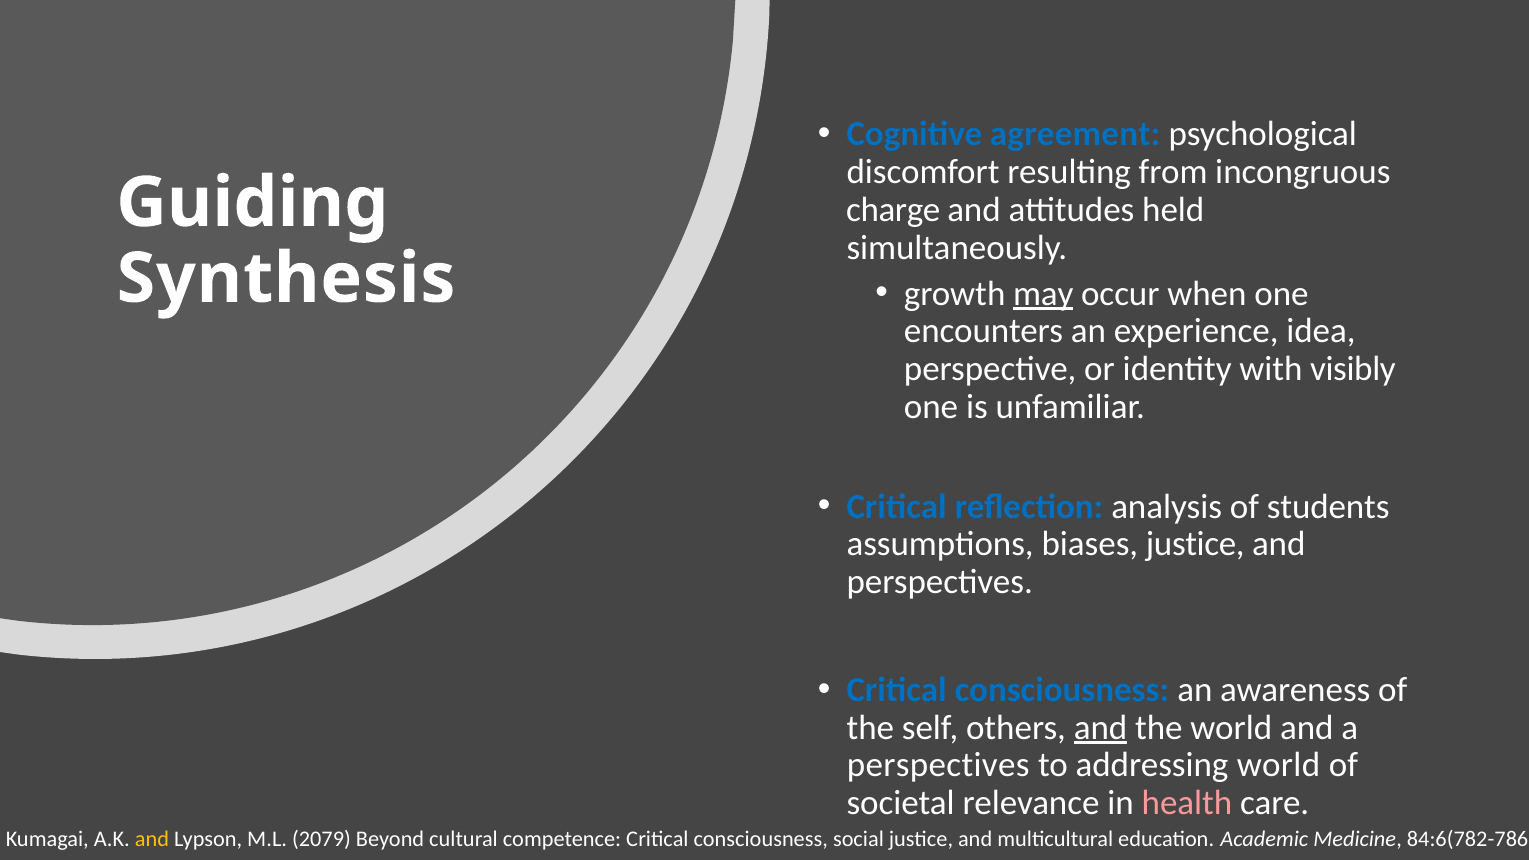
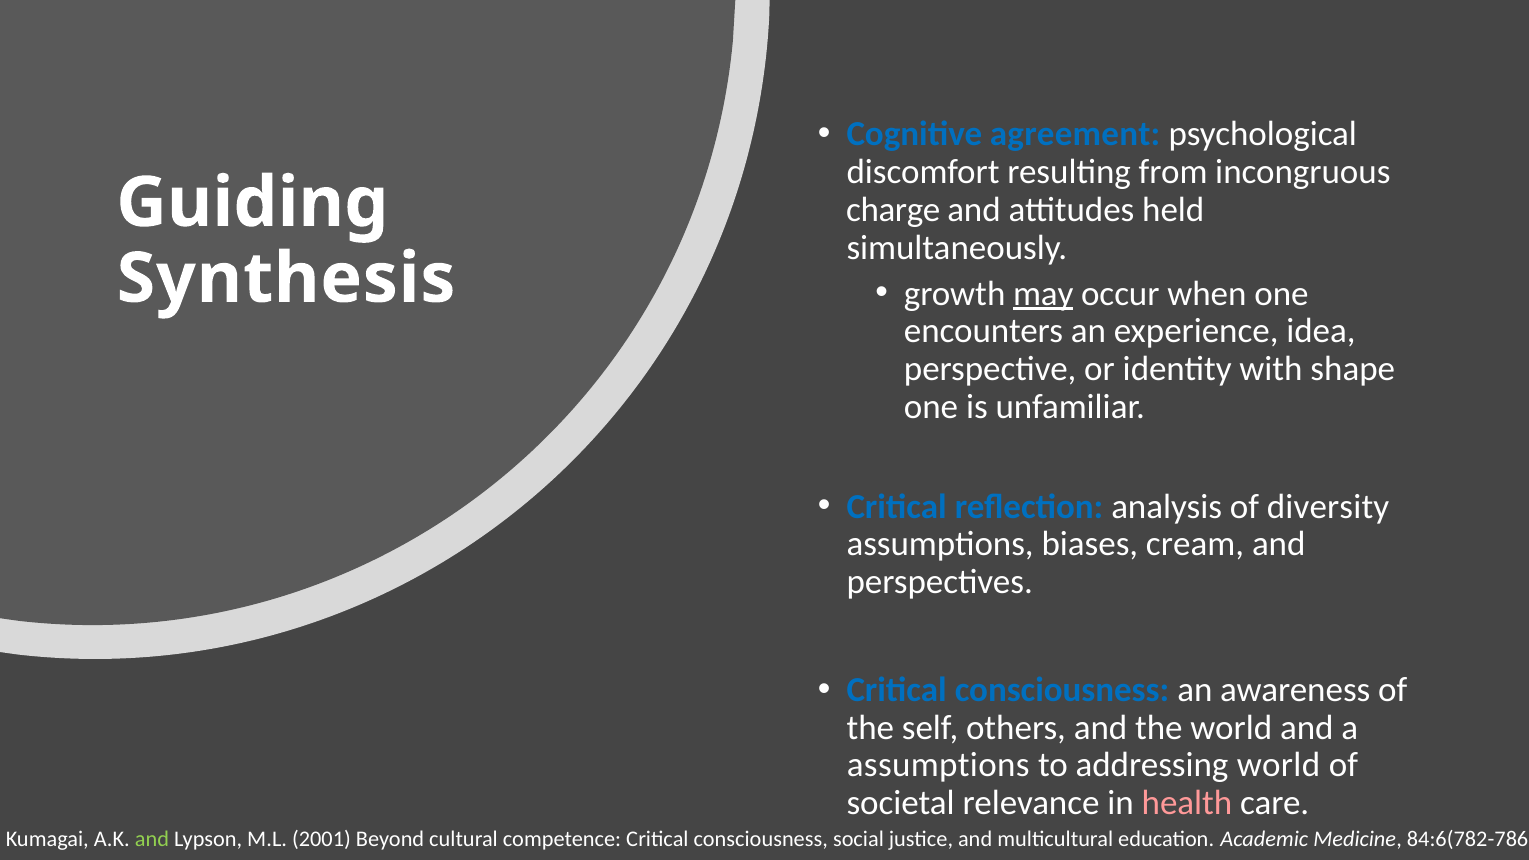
visibly: visibly -> shape (1353, 369)
students: students -> diversity (1328, 507)
biases justice: justice -> cream (1195, 544)
and underline: present -> none (1101, 727)
perspectives: perspectives -> assumptions (938, 765)
and colour: yellow -> light green (152, 839)
2079: 2079 -> 2001 (321, 839)
